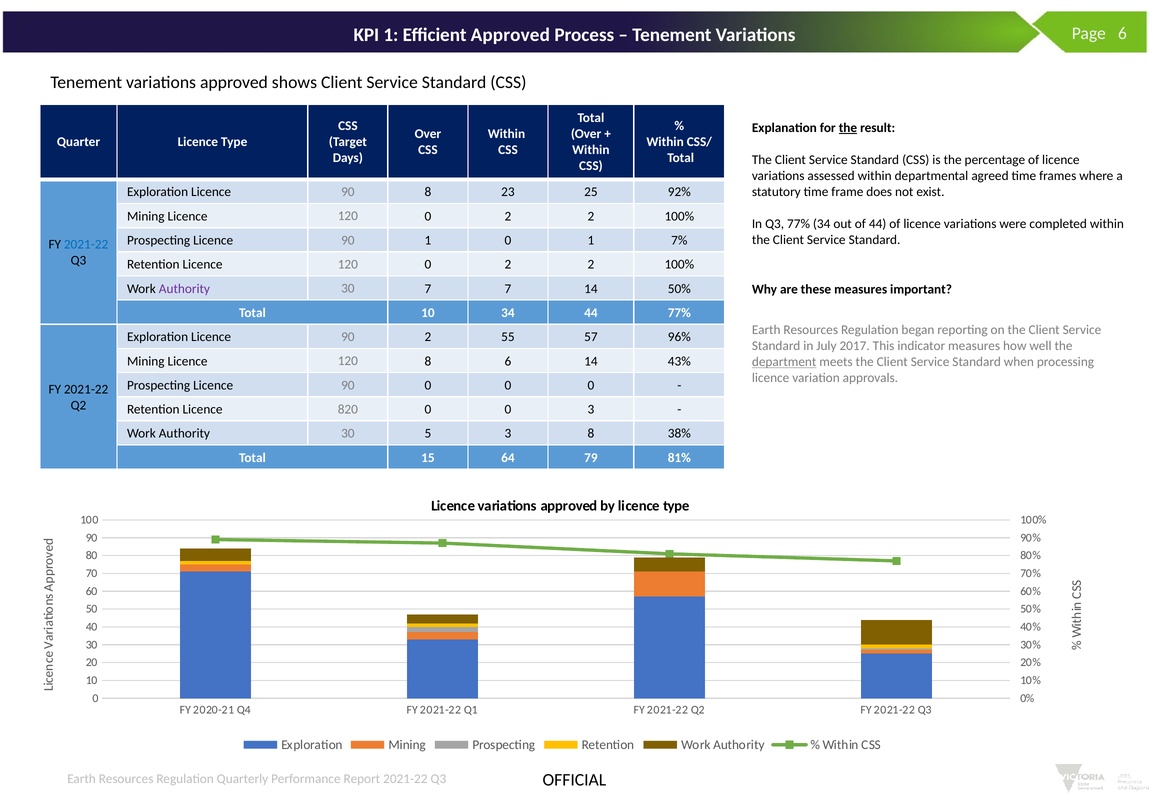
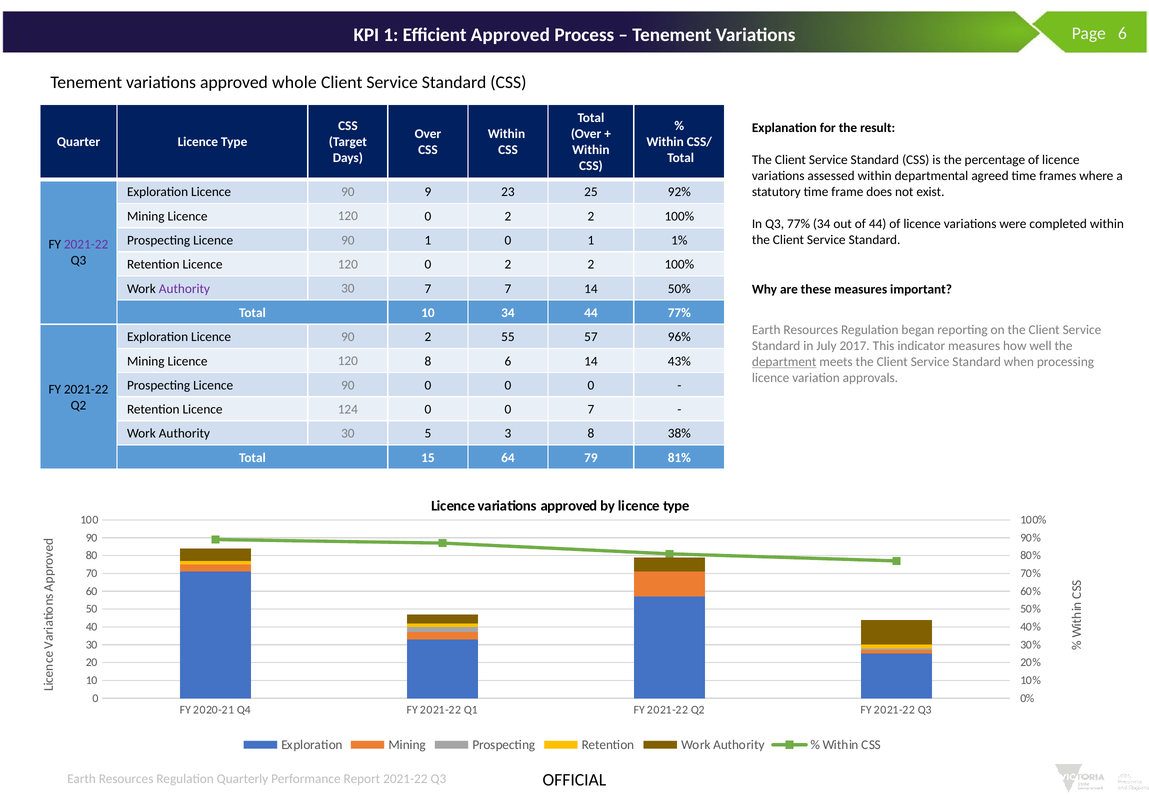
shows: shows -> whole (294, 82)
the underline: present -> none (848, 128)
90 8: 8 -> 9 (428, 192)
7%: 7% -> 1% (679, 240)
2021-22 colour: blue -> purple (86, 244)
820: 820 -> 124 (348, 409)
0 3: 3 -> 7 (591, 409)
